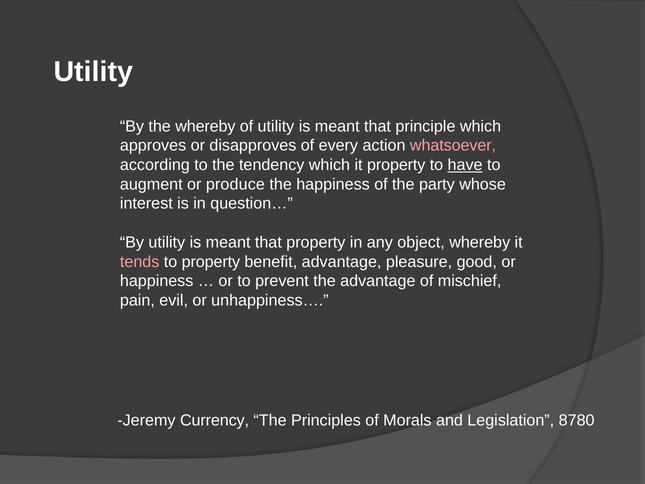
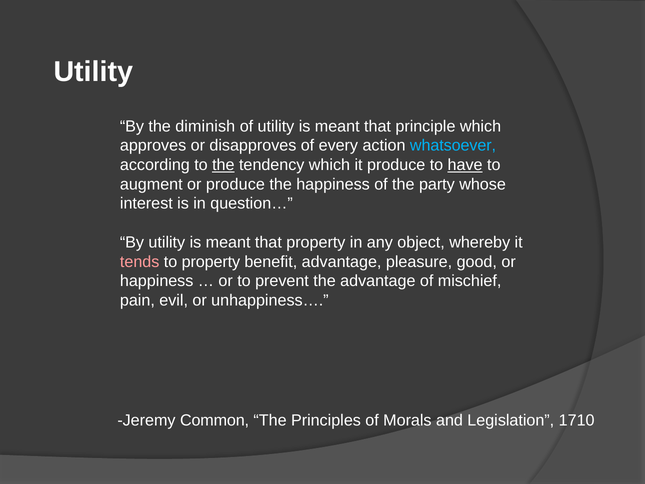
the whereby: whereby -> diminish (205, 126)
whatsoever colour: pink -> light blue (453, 146)
the underline: none -> present (223, 165)
it property: property -> produce (396, 165)
Currency: Currency -> Common (215, 420)
8780: 8780 -> 1710 (577, 420)
